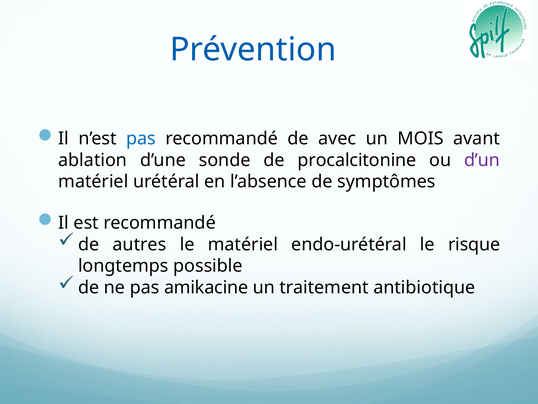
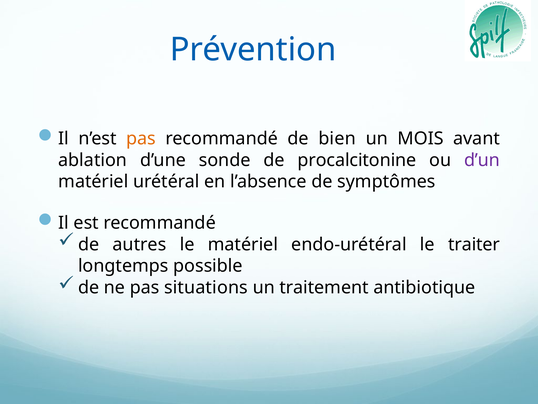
pas colour: blue -> orange (141, 138)
avec: avec -> bien (337, 138)
risque: risque -> traiter (474, 244)
amikacine: amikacine -> situations (206, 287)
